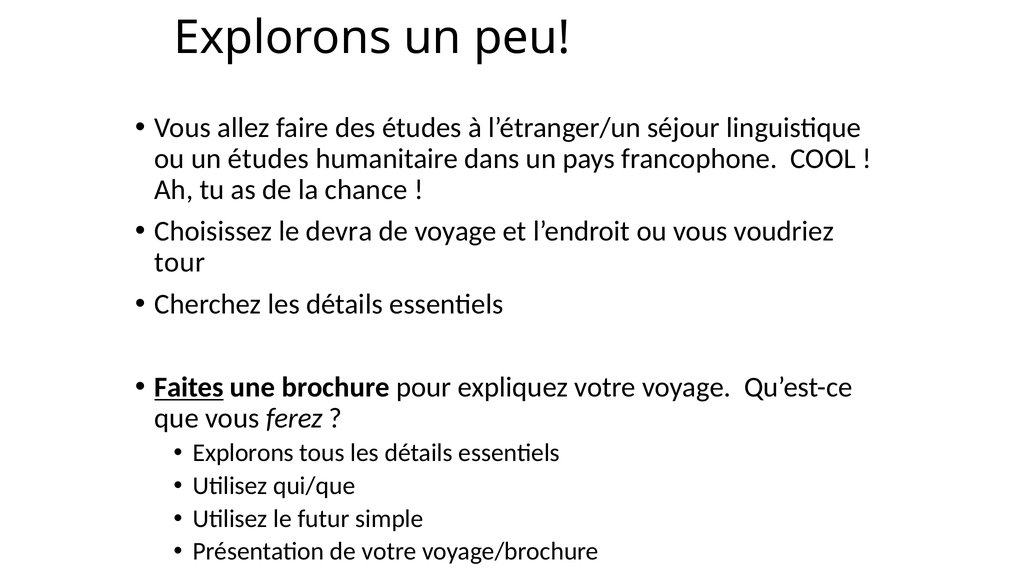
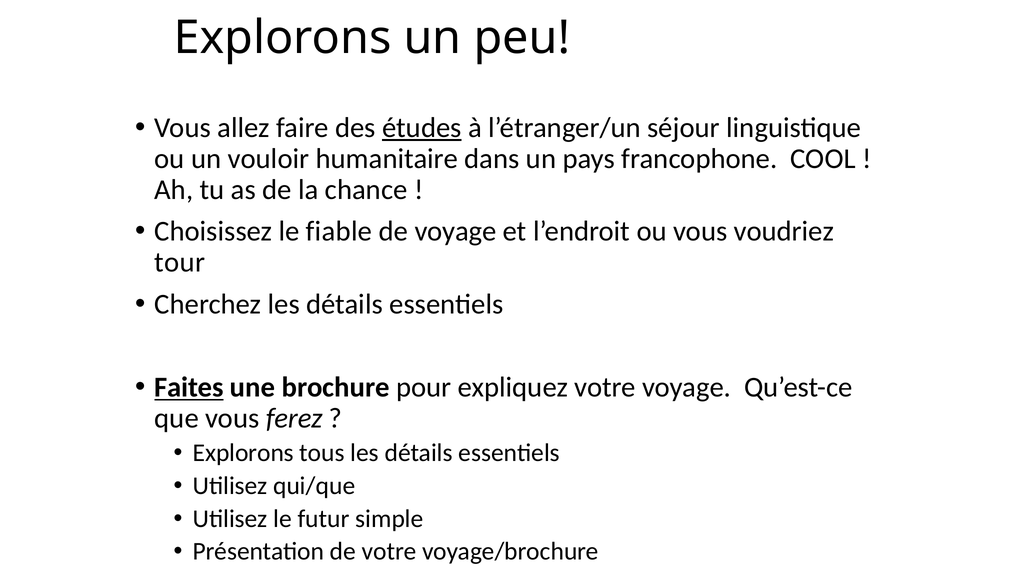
études underline: none -> present (422, 128)
un études: études -> vouloir (269, 159)
devra: devra -> fiable (339, 231)
